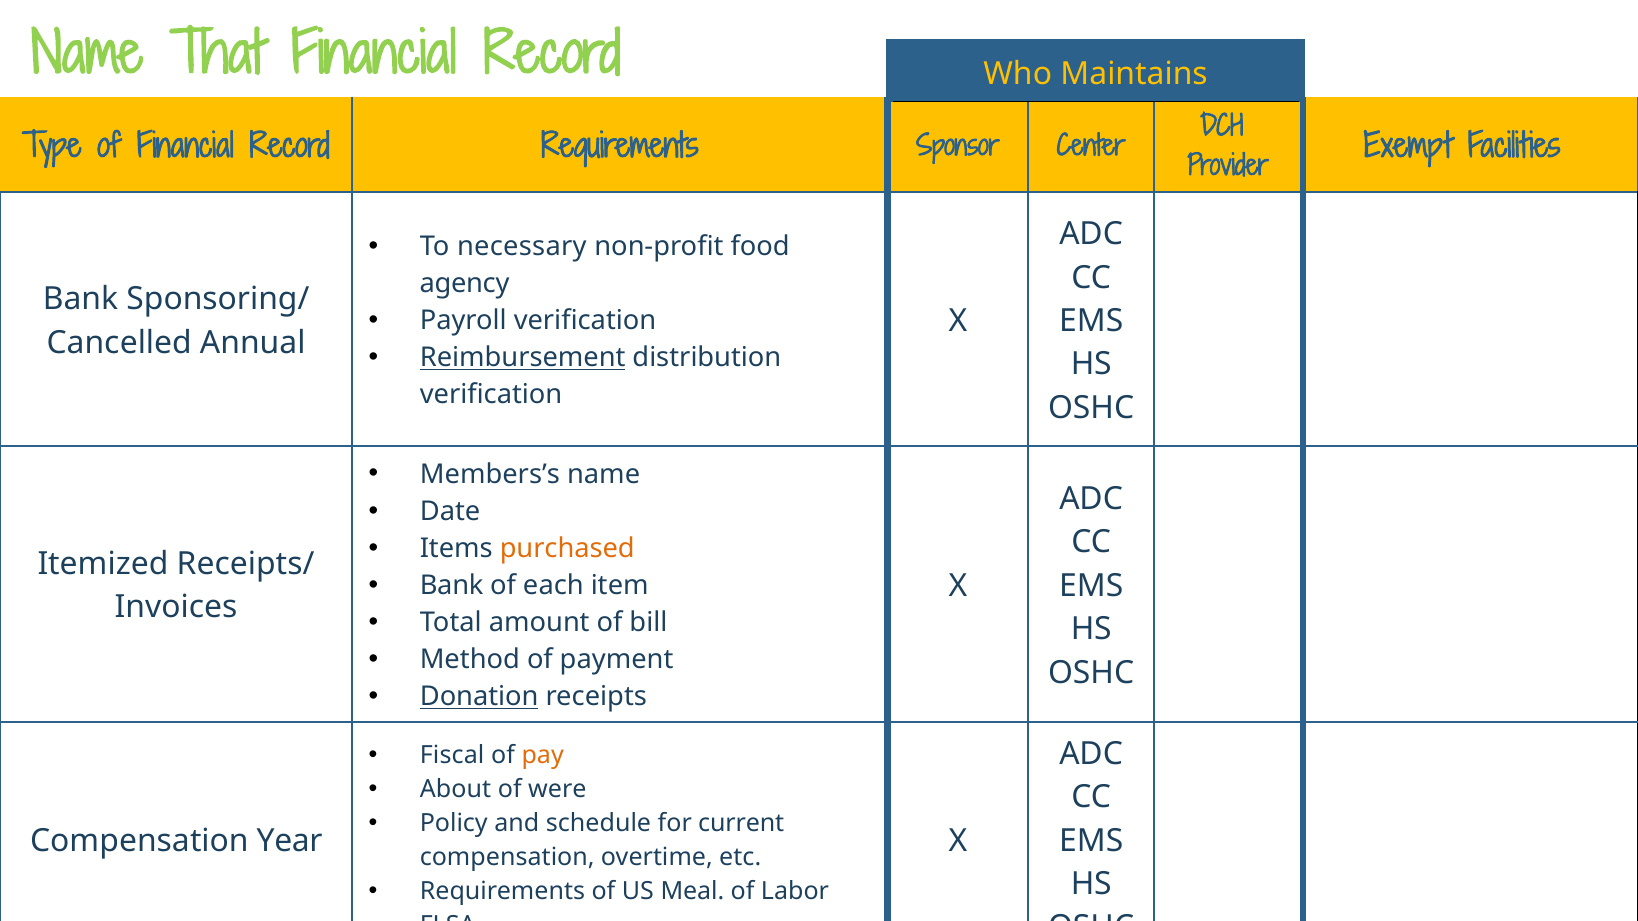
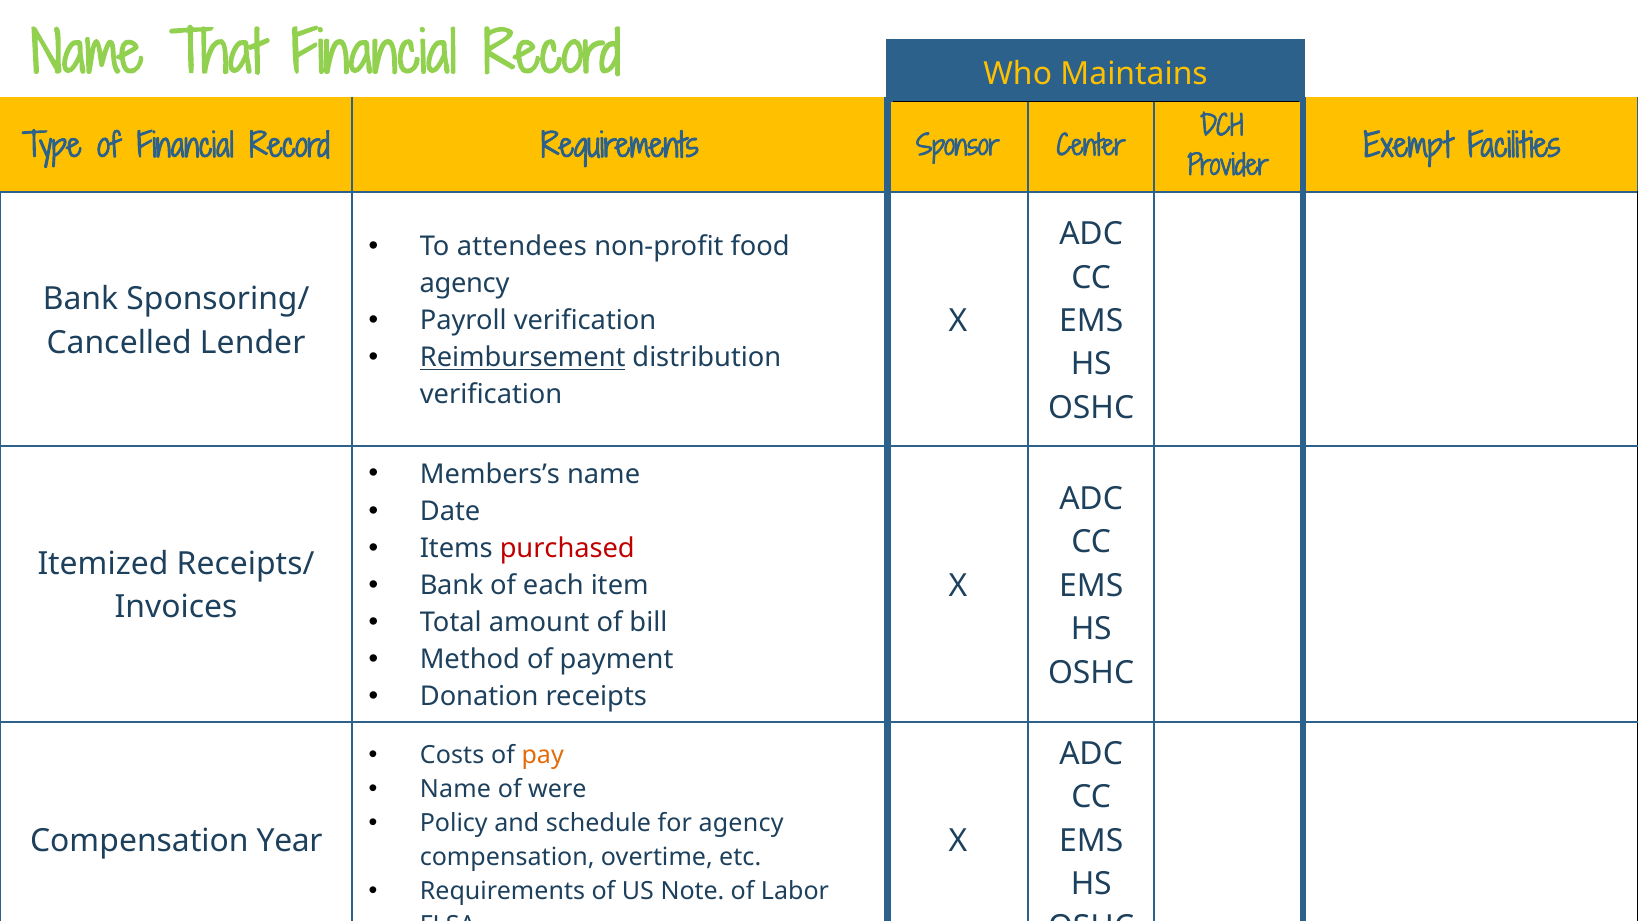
necessary: necessary -> attendees (522, 246)
Annual: Annual -> Lender (253, 343)
purchased colour: orange -> red (567, 549)
Donation underline: present -> none (479, 697)
Fiscal: Fiscal -> Costs (452, 755)
About: About -> Name (455, 789)
for current: current -> agency (741, 824)
Meal: Meal -> Note (692, 892)
